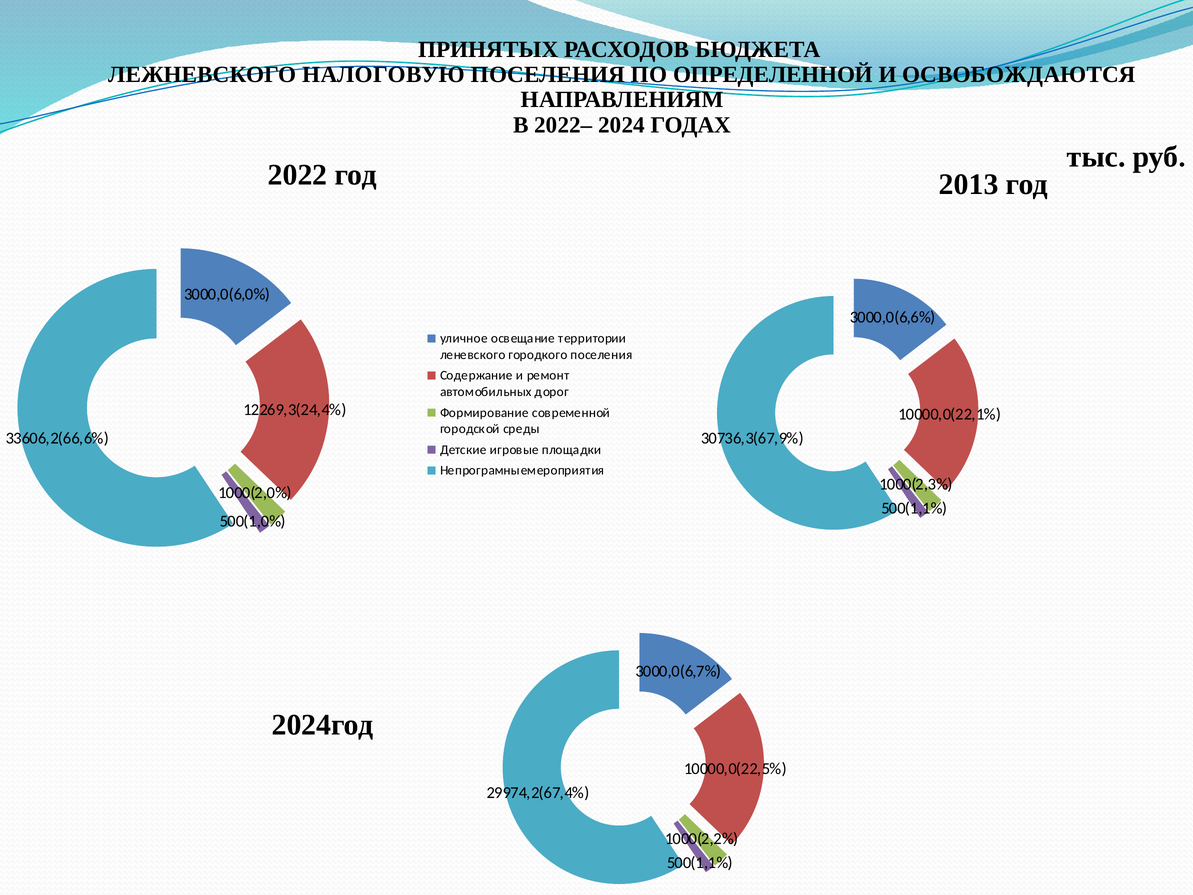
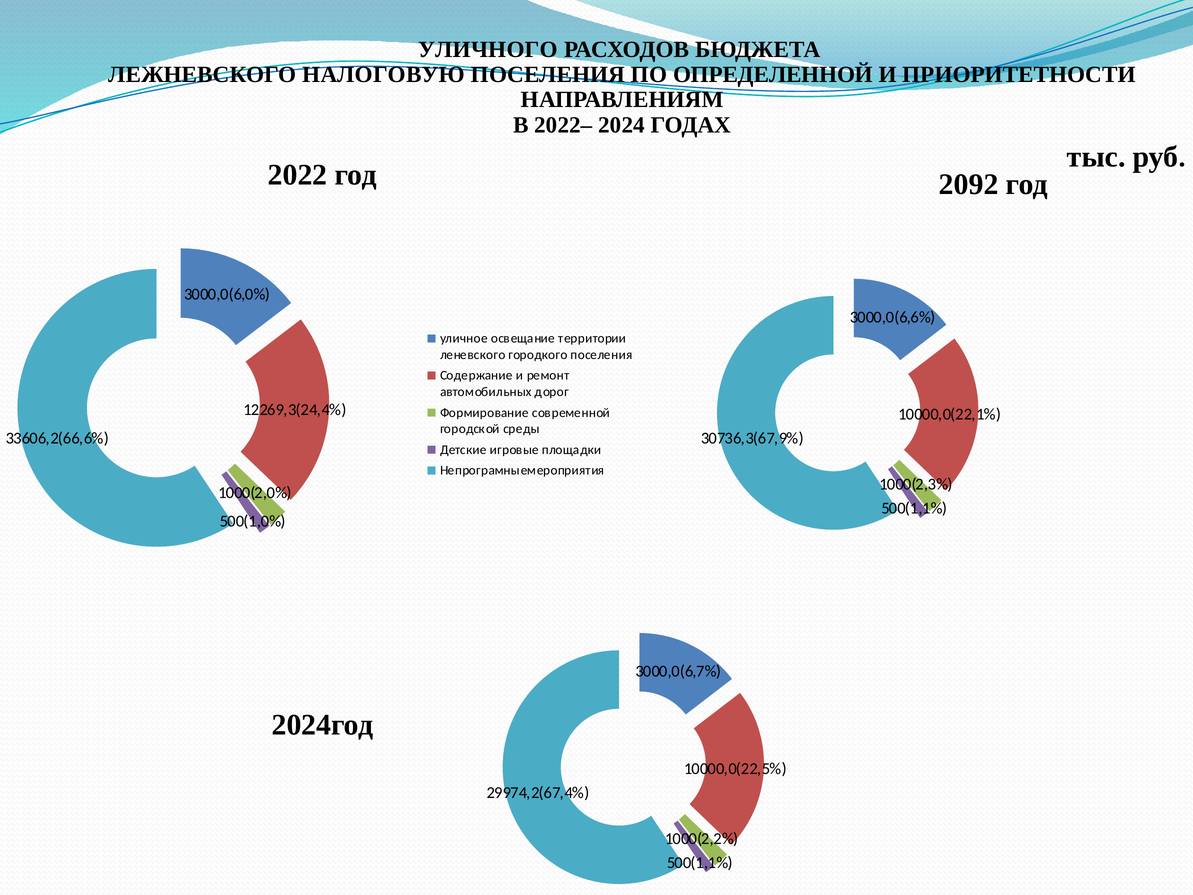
ПРИНЯТЫХ: ПРИНЯТЫХ -> УЛИЧНОГО (488, 50)
ОСВОБОЖДАЮТСЯ: ОСВОБОЖДАЮТСЯ -> ПРИОРИТЕТНОСТИ (1019, 75)
2013: 2013 -> 2092 (969, 184)
